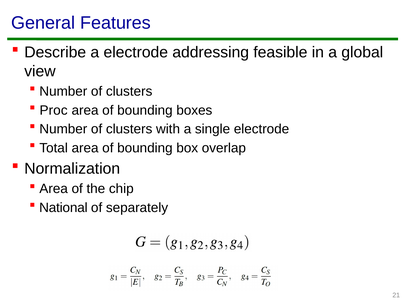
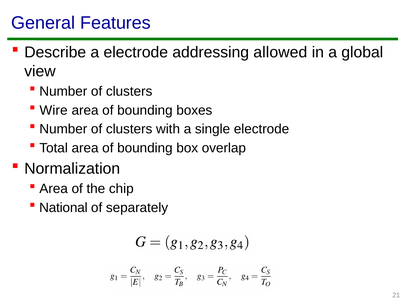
feasible: feasible -> allowed (280, 52)
Proc: Proc -> Wire (54, 110)
